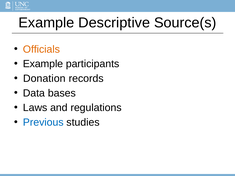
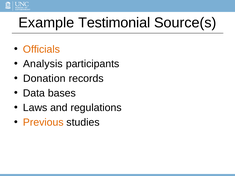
Descriptive: Descriptive -> Testimonial (114, 23)
Example: Example -> Analysis (43, 64)
Previous colour: blue -> orange (43, 122)
